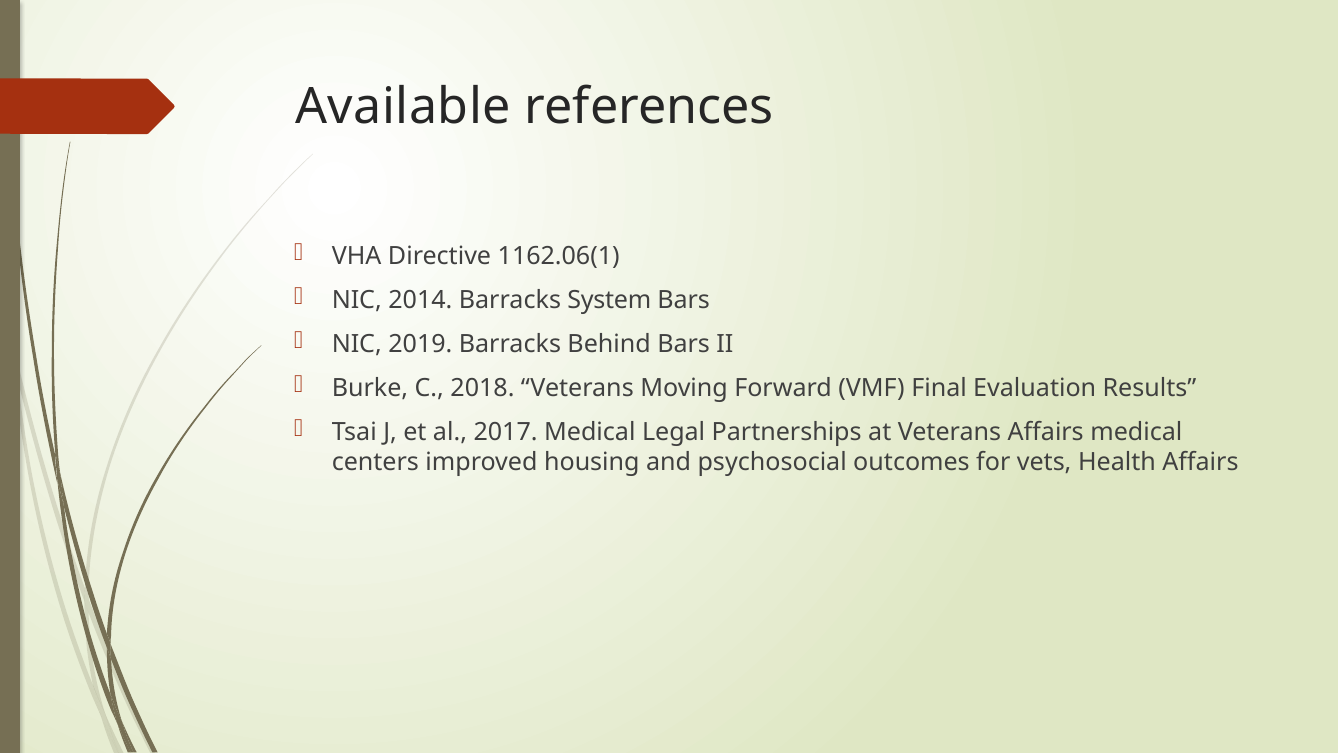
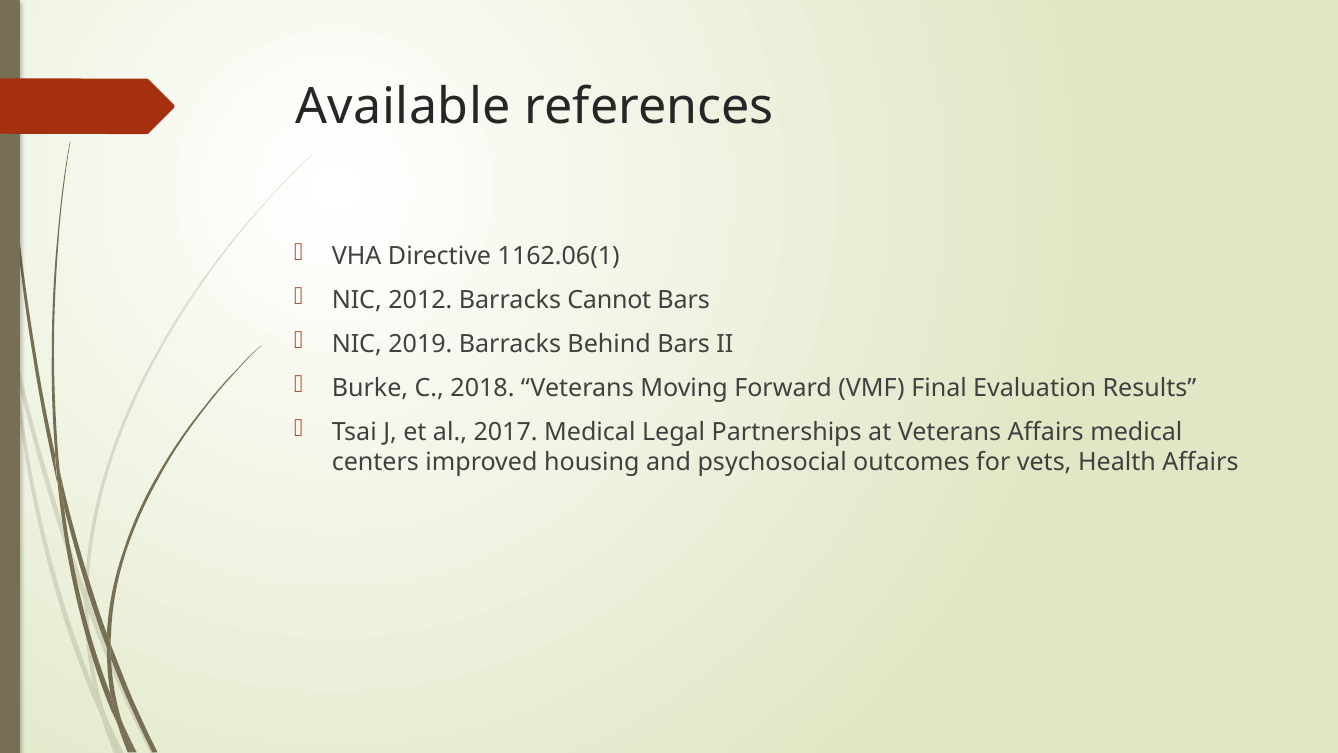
2014: 2014 -> 2012 (420, 300)
System: System -> Cannot (609, 300)
